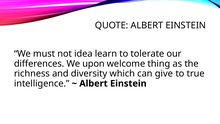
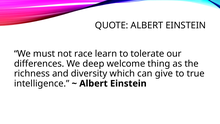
idea: idea -> race (83, 54)
upon: upon -> deep (93, 64)
